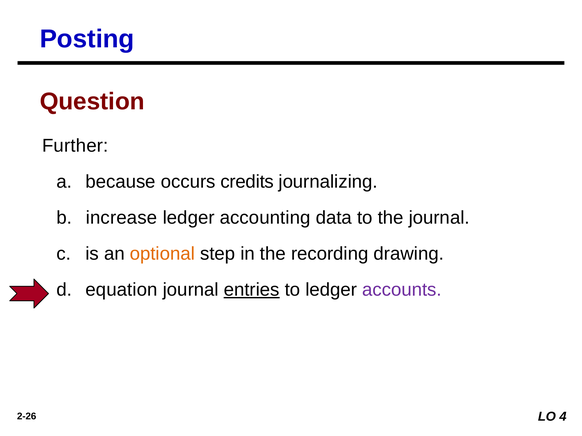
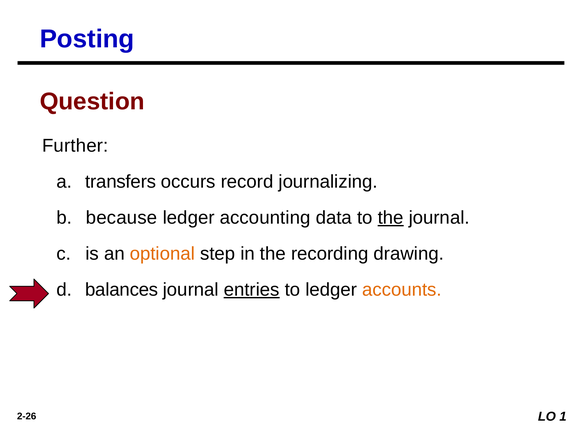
because: because -> transfers (121, 182)
credits: credits -> record (247, 182)
increase: increase -> because (122, 218)
the underline: none -> present (391, 218)
equation: equation -> balances (122, 290)
accounts colour: purple -> orange (402, 290)
4: 4 -> 1 (563, 417)
